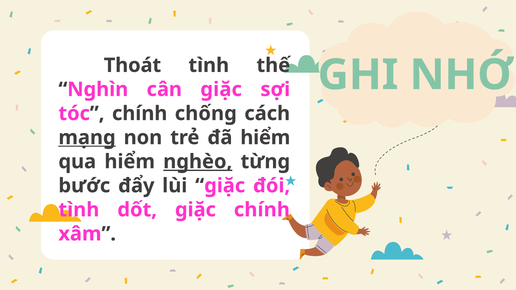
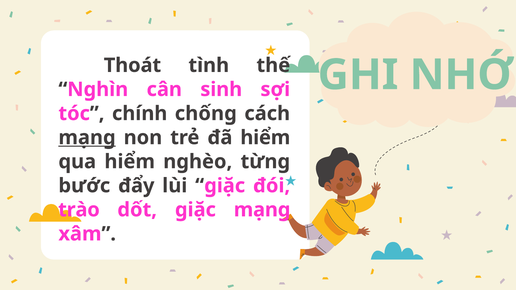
cân giặc: giặc -> sinh (221, 89)
nghèo underline: present -> none (198, 162)
tình: tình -> trào (79, 210)
giặc chính: chính -> mạng (262, 210)
